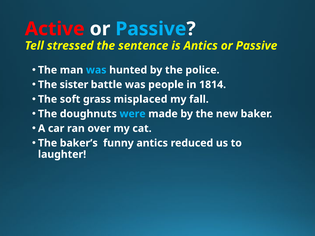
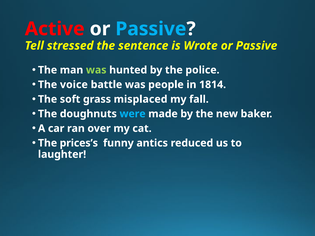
is Antics: Antics -> Wrote (201, 46)
was colour: light blue -> light green (96, 70)
sister: sister -> voice (74, 85)
baker’s: baker’s -> prices’s (79, 143)
